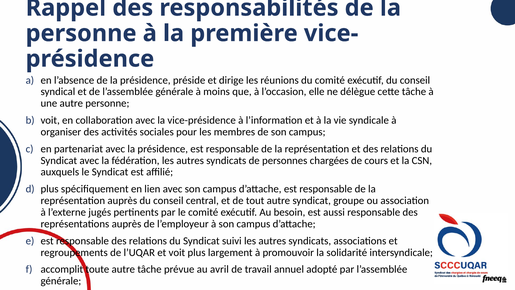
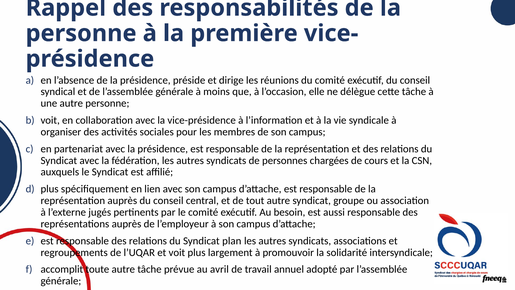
suivi: suivi -> plan (232, 241)
